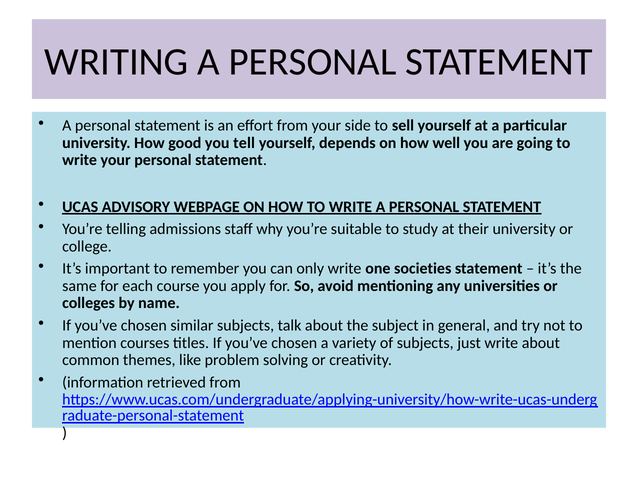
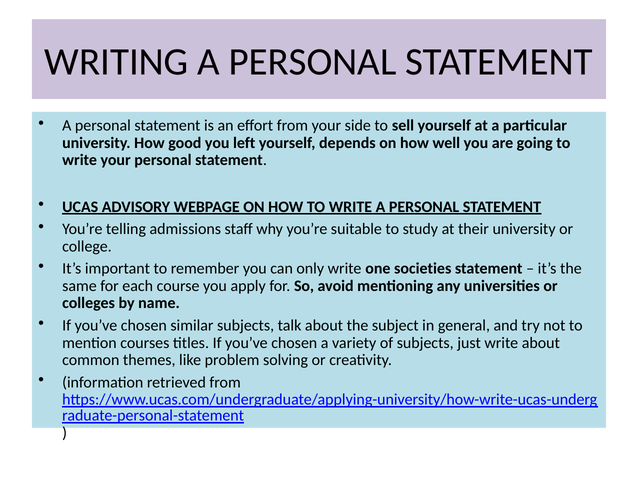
tell: tell -> left (244, 143)
